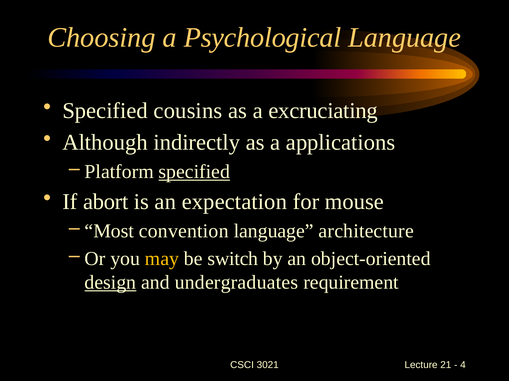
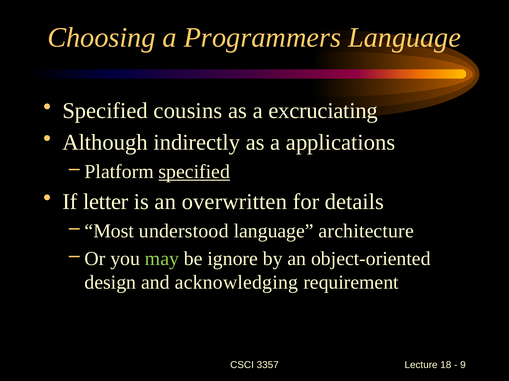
Psychological: Psychological -> Programmers (262, 38)
abort: abort -> letter (106, 202)
expectation: expectation -> overwritten (234, 202)
mouse: mouse -> details (354, 202)
convention: convention -> understood (184, 231)
may colour: yellow -> light green (162, 259)
switch: switch -> ignore (233, 259)
design underline: present -> none (110, 283)
undergraduates: undergraduates -> acknowledging (236, 283)
3021: 3021 -> 3357 (268, 365)
21: 21 -> 18 (446, 365)
4: 4 -> 9 (463, 365)
